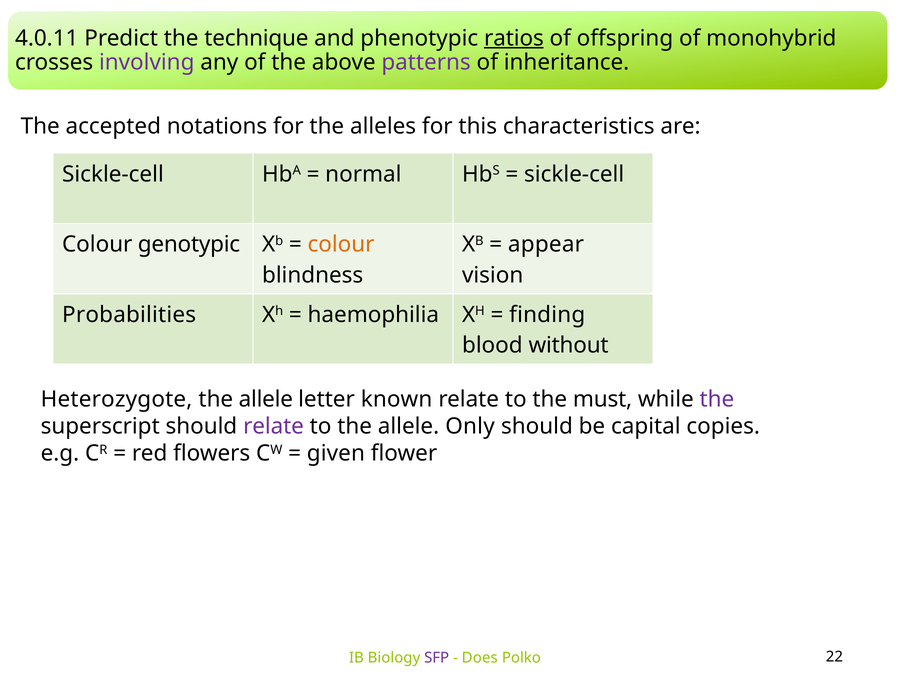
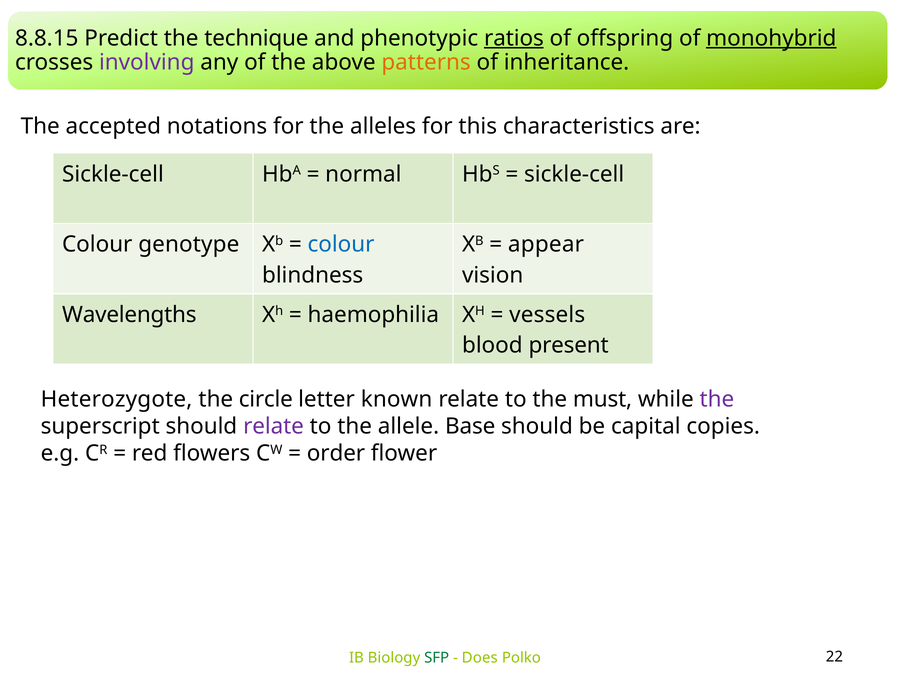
4.0.11: 4.0.11 -> 8.8.15 (47, 38)
monohybrid underline: none -> present (771, 38)
patterns colour: purple -> orange (426, 62)
genotypic: genotypic -> genotype (189, 245)
colour colour: orange -> blue (341, 245)
Probabilities: Probabilities -> Wavelengths (129, 315)
finding: finding -> vessels (547, 315)
without: without -> present (569, 345)
allele: allele -> circle (266, 399)
Only: Only -> Base (470, 426)
given: given -> order (336, 453)
SFP colour: purple -> green (437, 658)
